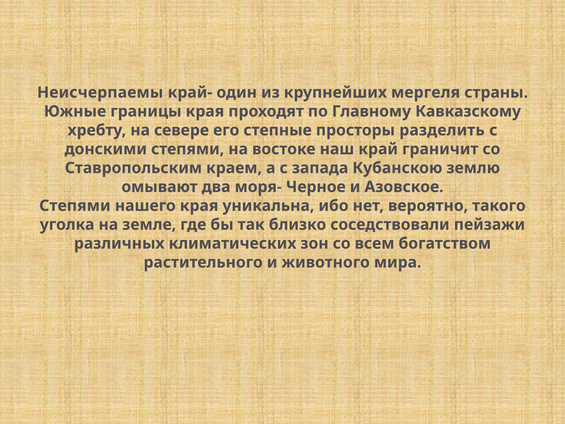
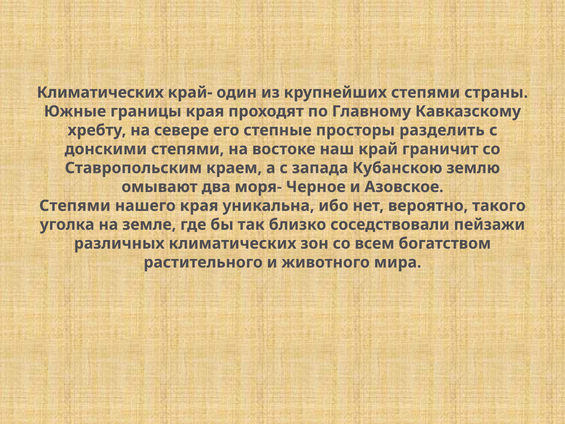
Неисчерпаемы: Неисчерпаемы -> Климатических (100, 92)
крупнейших мергеля: мергеля -> степями (426, 92)
